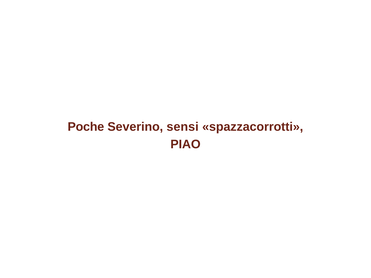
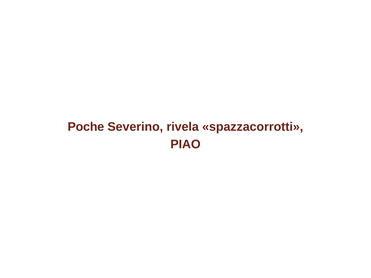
sensi: sensi -> rivela (183, 127)
